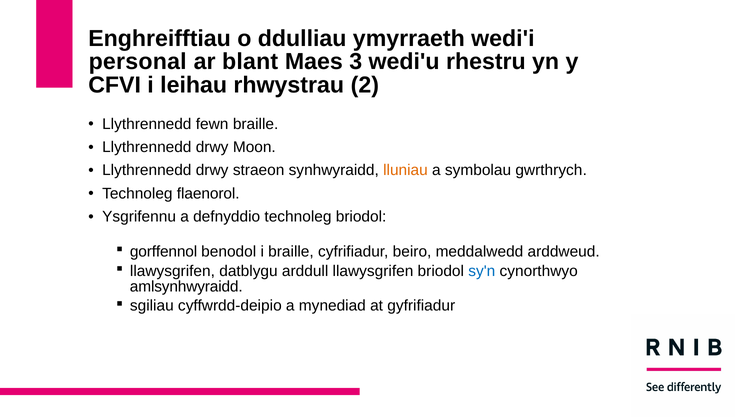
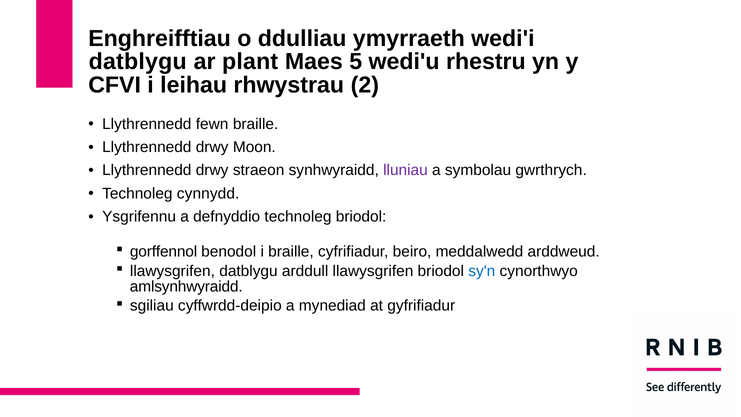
personal: personal -> datblygu (138, 62)
blant: blant -> plant (250, 62)
3: 3 -> 5 (356, 62)
lluniau colour: orange -> purple (405, 170)
flaenorol: flaenorol -> cynnydd (208, 194)
